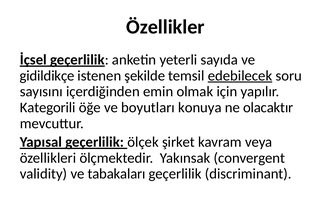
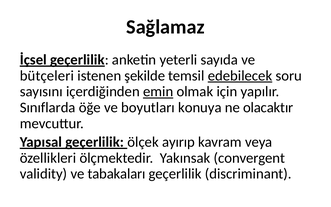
Özellikler: Özellikler -> Sağlamaz (165, 27)
gidildikçe: gidildikçe -> bütçeleri (47, 76)
emin underline: none -> present (158, 92)
Kategorili: Kategorili -> Sınıflarda (48, 107)
şirket: şirket -> ayırıp (178, 142)
